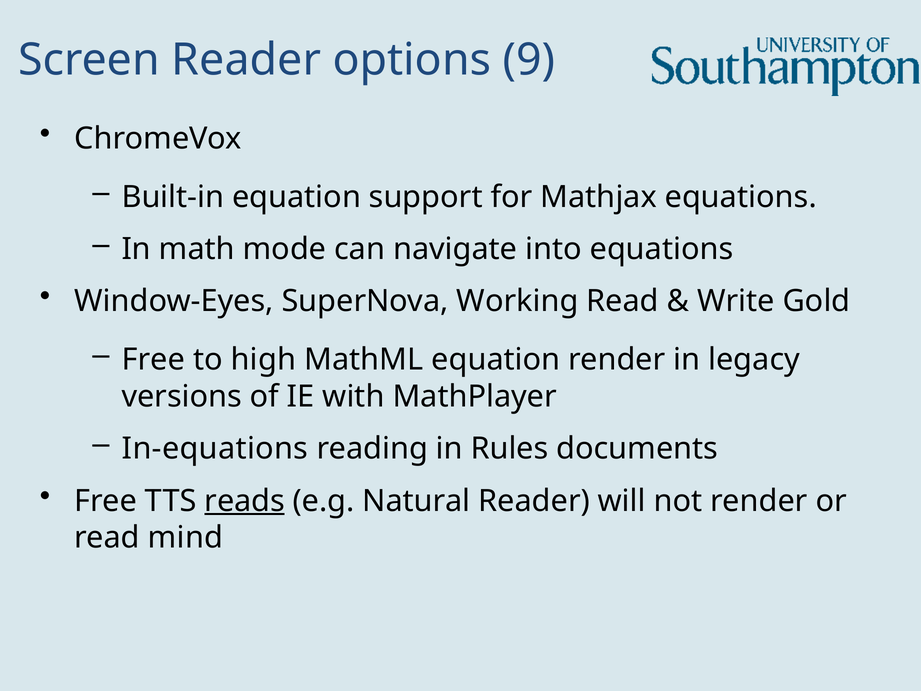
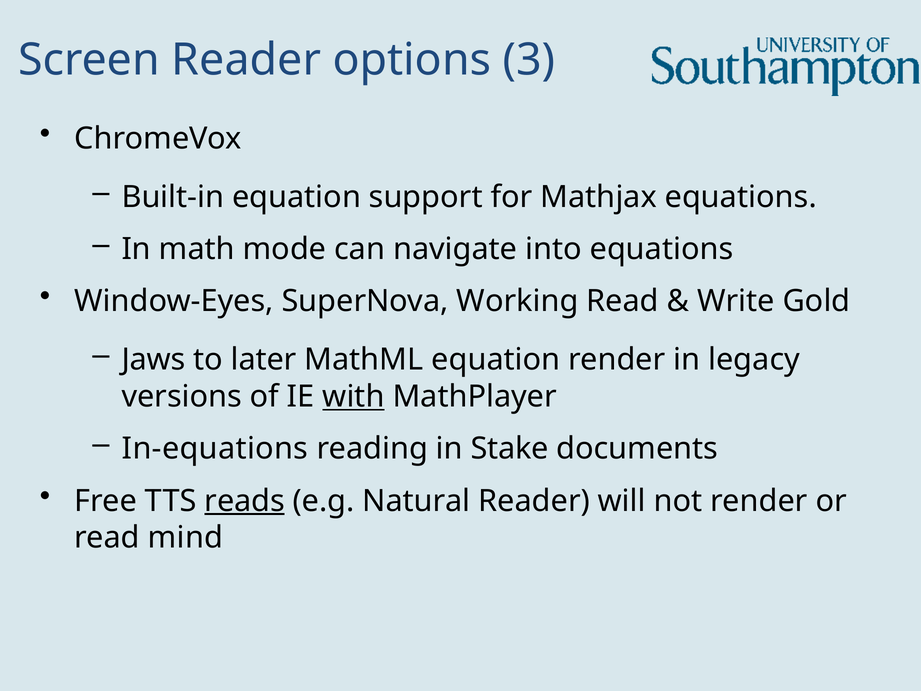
9: 9 -> 3 (529, 60)
Free: Free -> Jaws (153, 359)
high: high -> later (264, 359)
with underline: none -> present (353, 396)
Rules: Rules -> Stake (510, 449)
